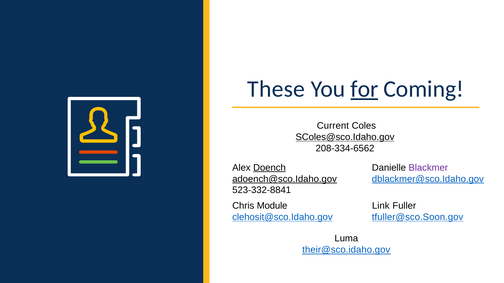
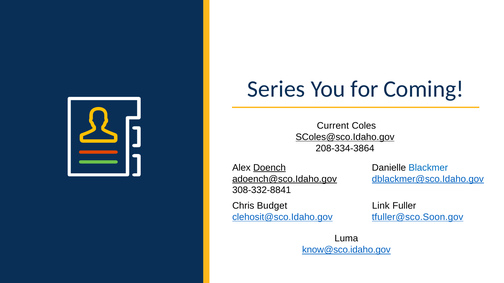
These: These -> Series (276, 89)
for underline: present -> none (364, 89)
208-334-6562: 208-334-6562 -> 208-334-3864 (345, 149)
Blackmer colour: purple -> blue (428, 168)
523-332-8841: 523-332-8841 -> 308-332-8841 (262, 191)
Module: Module -> Budget (272, 206)
their@sco.idaho.gov: their@sco.idaho.gov -> know@sco.idaho.gov (346, 250)
